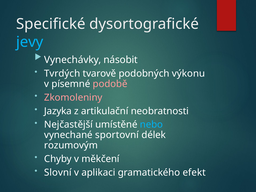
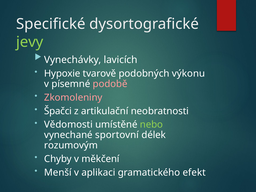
jevy colour: light blue -> light green (30, 42)
násobit: násobit -> lavicích (121, 60)
Tvrdých: Tvrdých -> Hypoxie (62, 73)
Jazyka: Jazyka -> Špačci (58, 111)
Nejčastější: Nejčastější -> Vědomosti (68, 125)
nebo colour: light blue -> light green (151, 125)
Slovní: Slovní -> Menší (58, 173)
